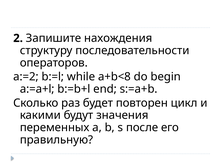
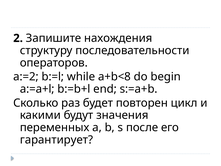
правильную: правильную -> гарантирует (56, 140)
